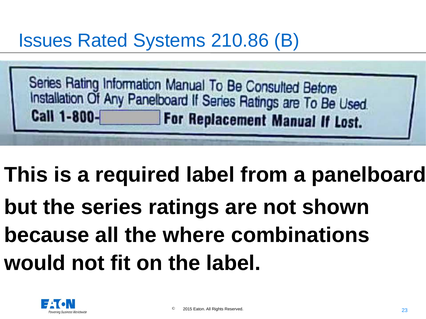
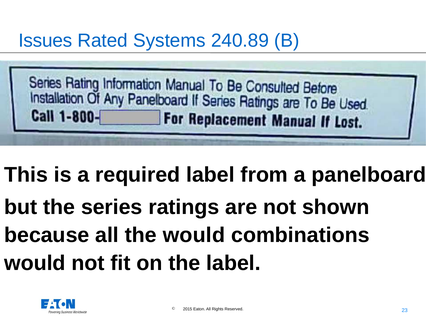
210.86: 210.86 -> 240.89 (240, 41)
the where: where -> would (194, 236)
